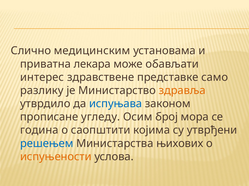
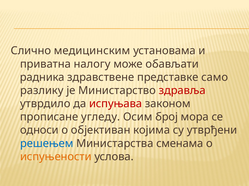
лекара: лекара -> налогу (92, 64)
интерес: интерес -> радника (42, 78)
здравља colour: orange -> red (182, 91)
испуњава colour: blue -> red (116, 104)
година: година -> односи (39, 131)
саопштити: саопштити -> објективан (101, 131)
њихових: њихових -> сменама (180, 144)
